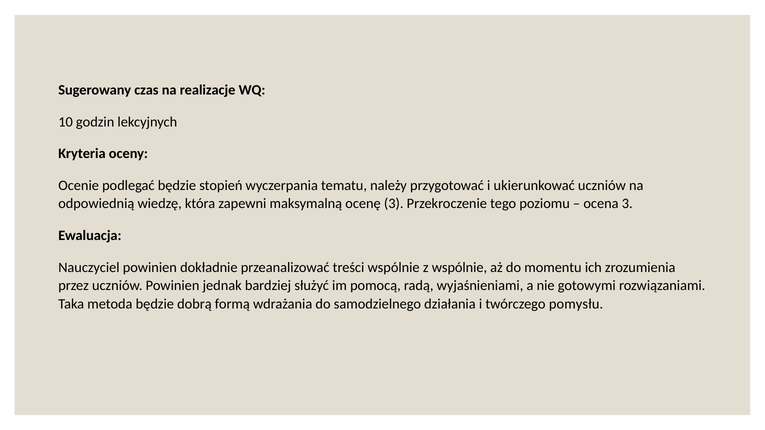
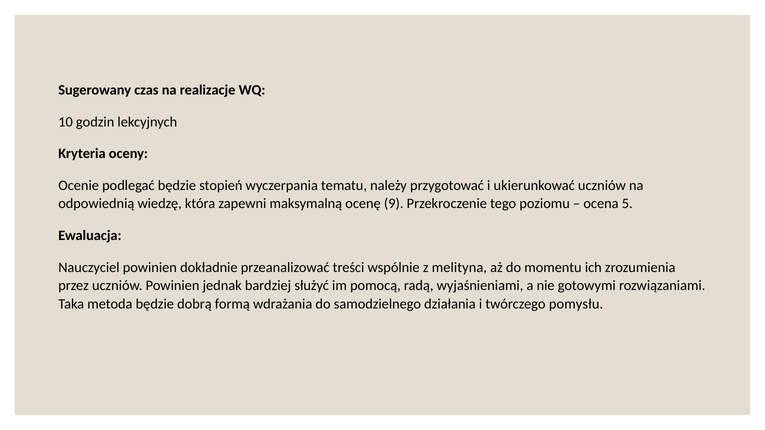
ocenę 3: 3 -> 9 (394, 204)
ocena 3: 3 -> 5 (627, 204)
z wspólnie: wspólnie -> melityna (459, 268)
